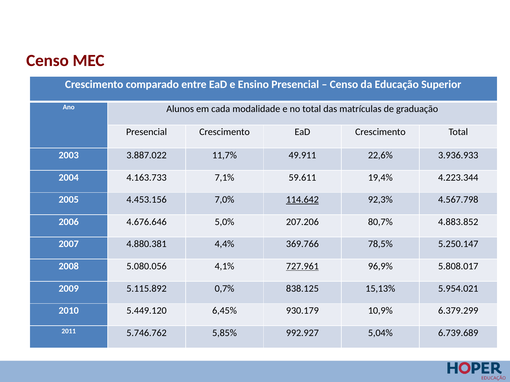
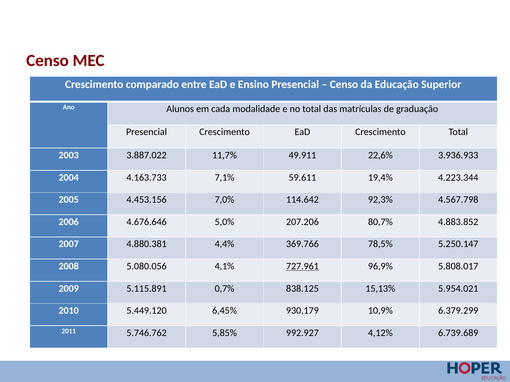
114.642 underline: present -> none (302, 200)
5.115.892: 5.115.892 -> 5.115.891 (147, 289)
5,04%: 5,04% -> 4,12% (380, 333)
